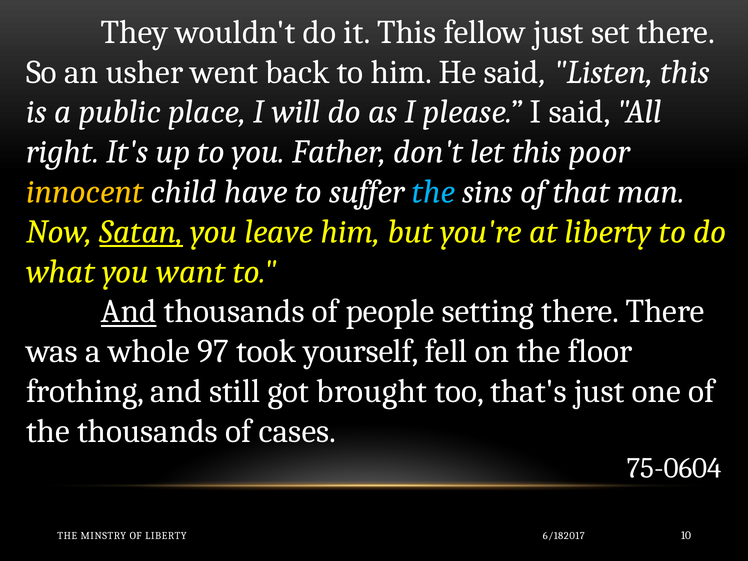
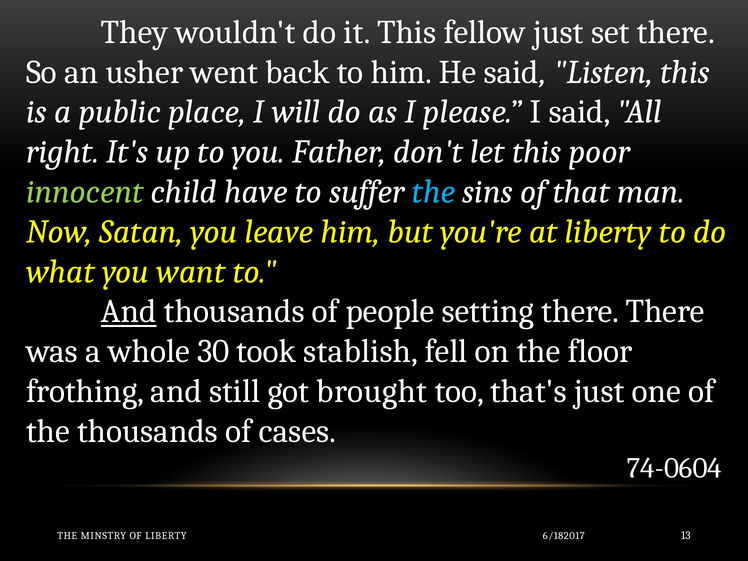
innocent colour: yellow -> light green (85, 192)
Satan underline: present -> none (141, 232)
97: 97 -> 30 (213, 351)
yourself: yourself -> stablish (361, 351)
75-0604: 75-0604 -> 74-0604 (674, 468)
10: 10 -> 13 (686, 536)
